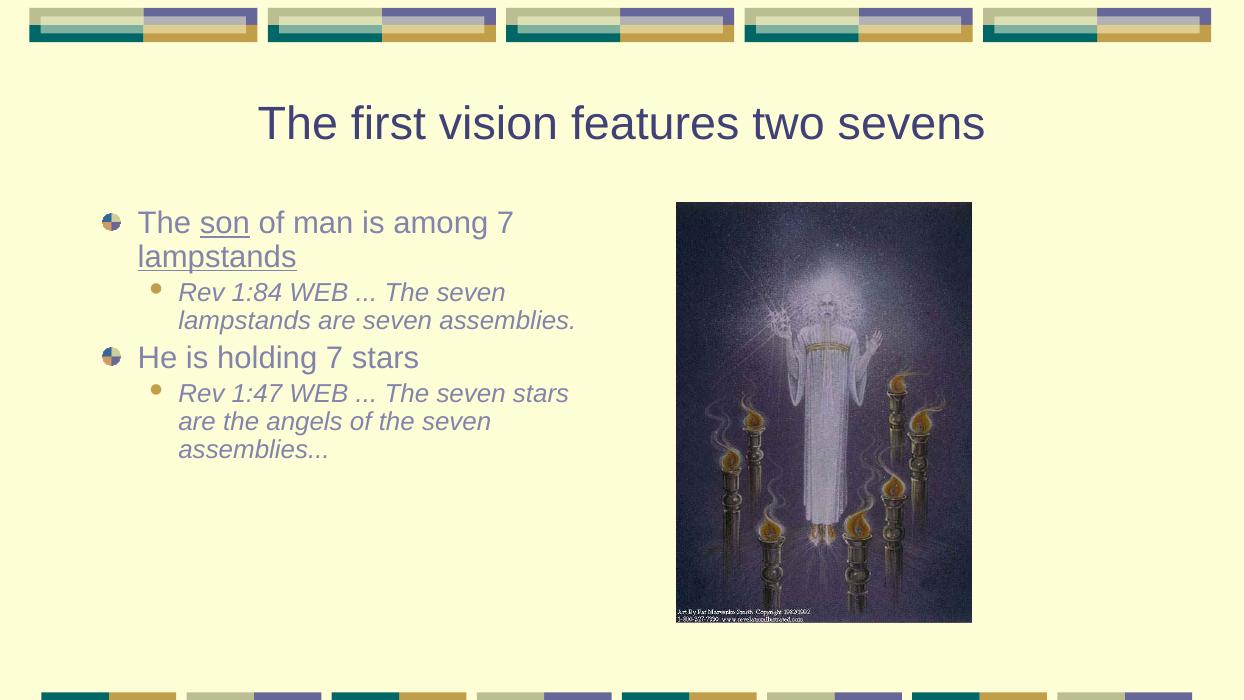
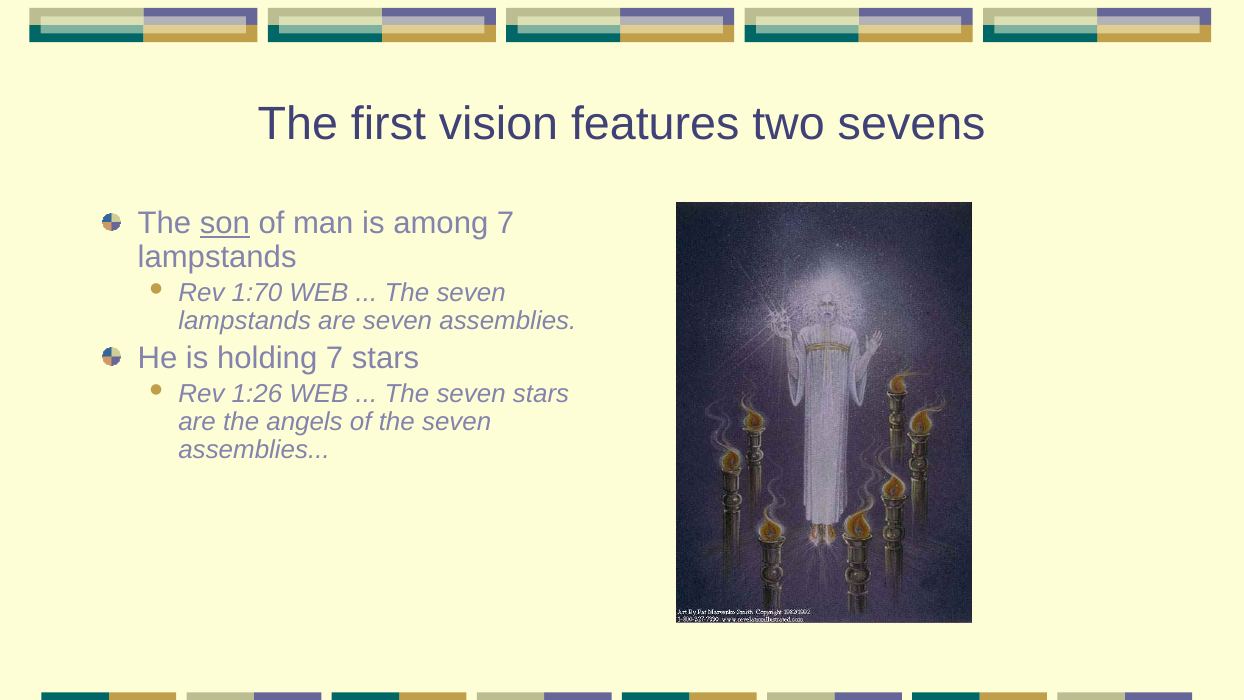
lampstands underline: present -> none (217, 257)
1:84: 1:84 -> 1:70 (257, 293)
1:47: 1:47 -> 1:26 (257, 394)
